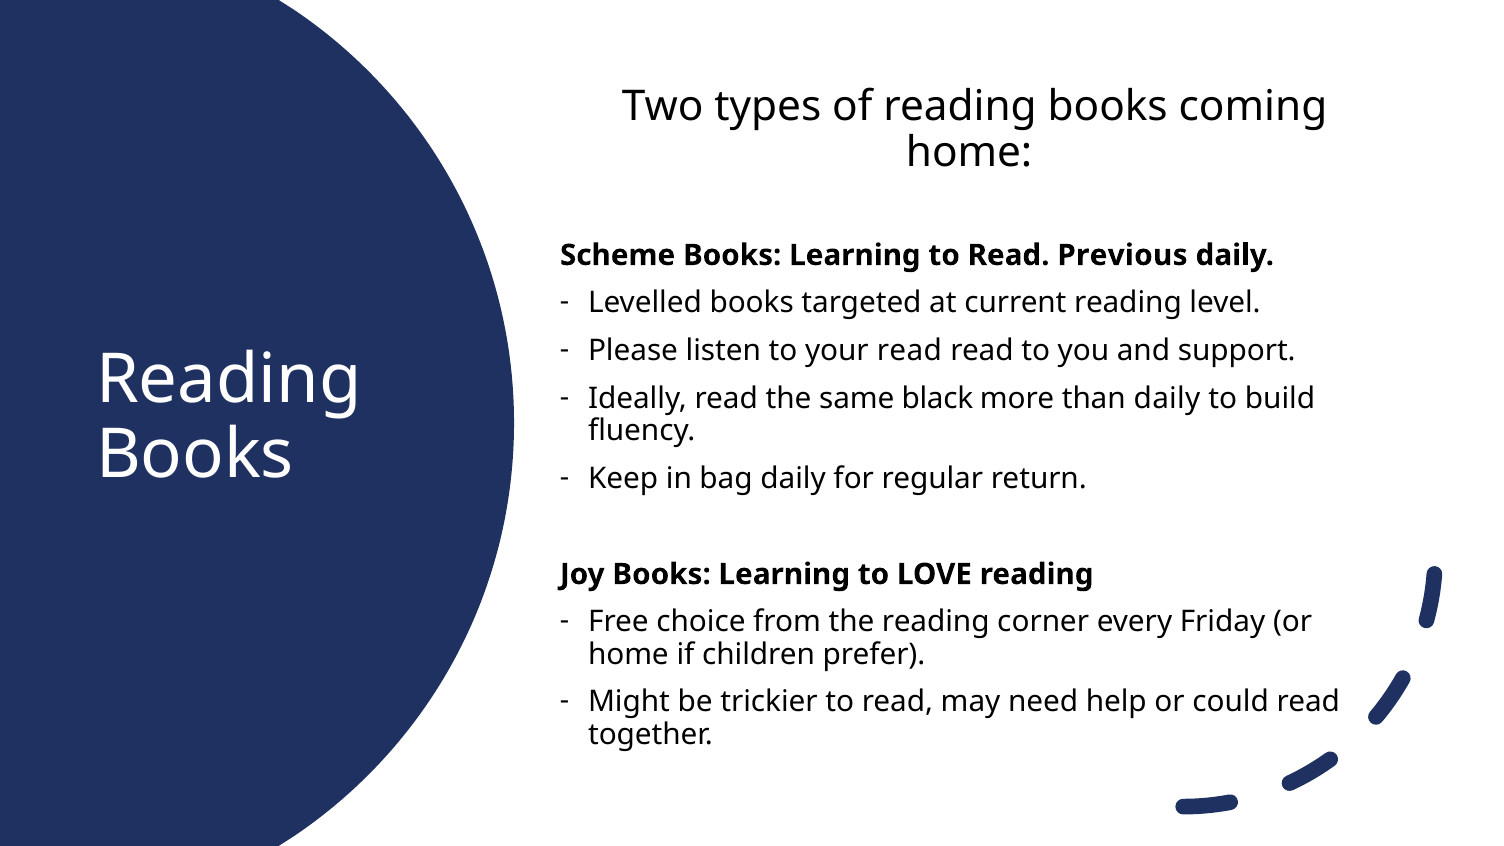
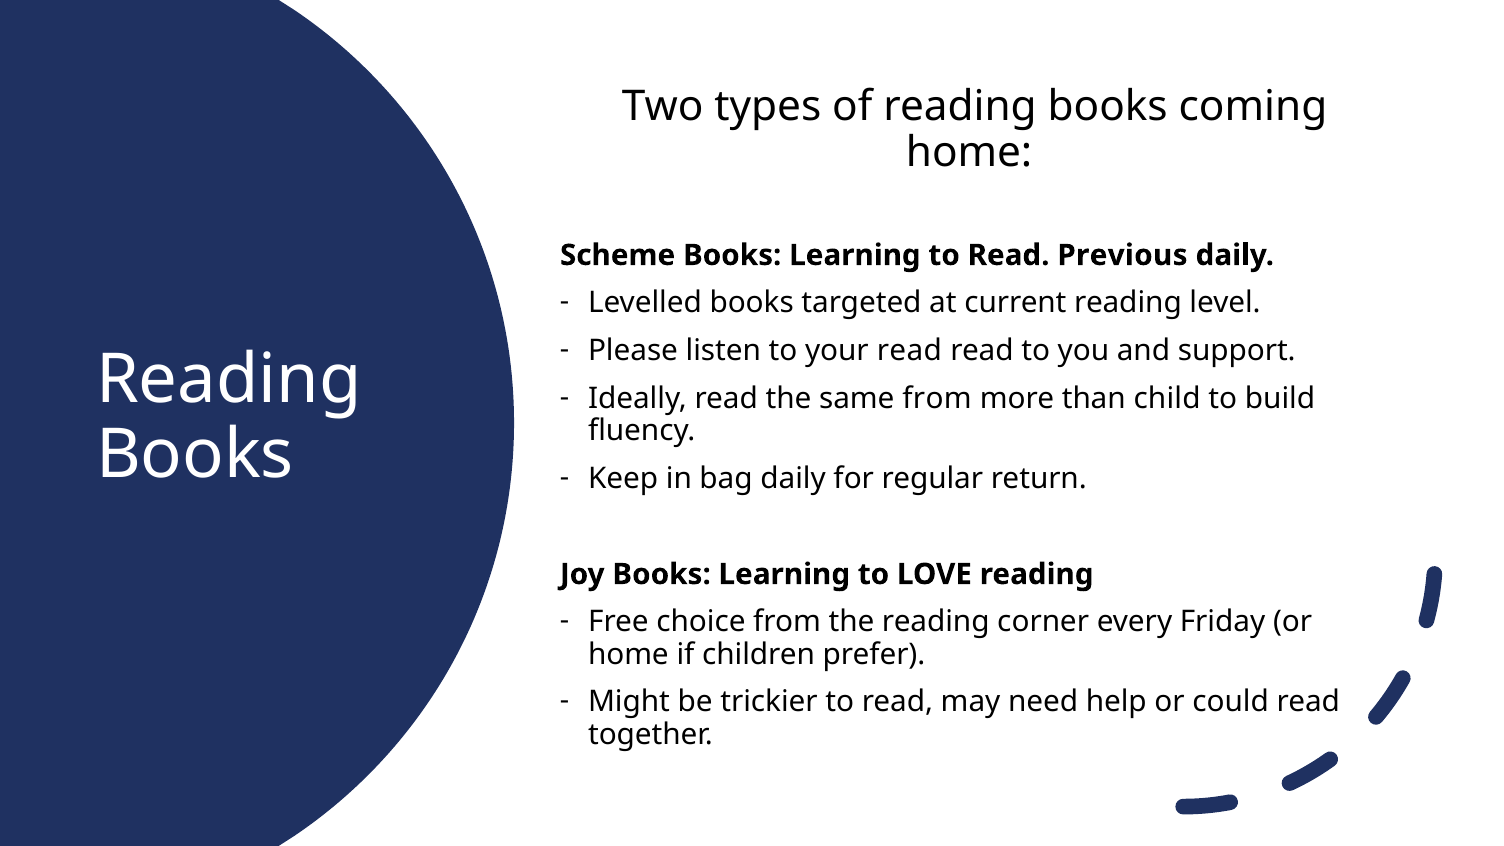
same black: black -> from (937, 399)
than daily: daily -> child (1167, 399)
